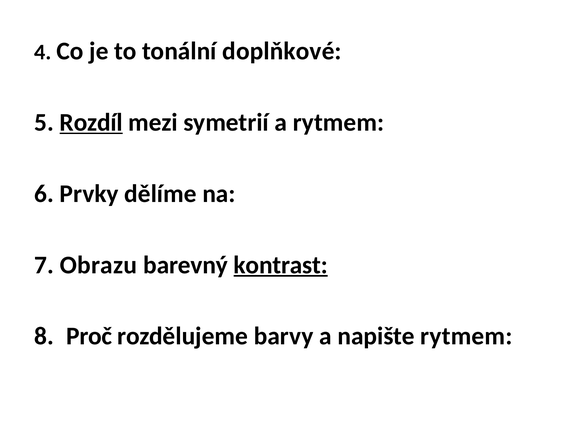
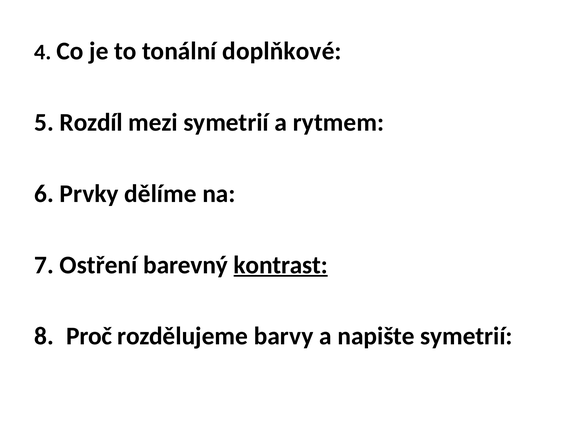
Rozdíl underline: present -> none (91, 122)
Obrazu: Obrazu -> Ostření (98, 264)
napište rytmem: rytmem -> symetrií (466, 336)
